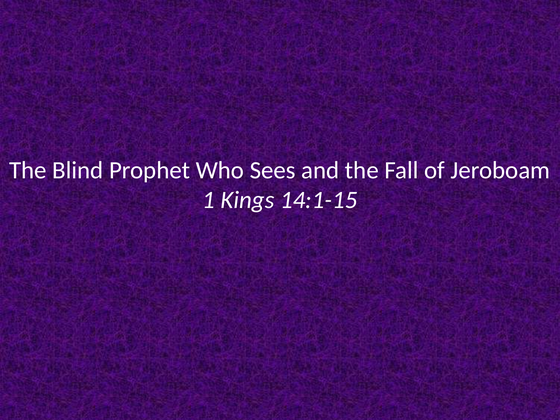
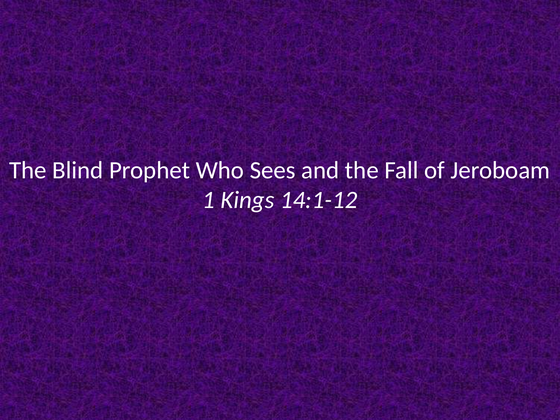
14:1-15: 14:1-15 -> 14:1-12 (319, 200)
